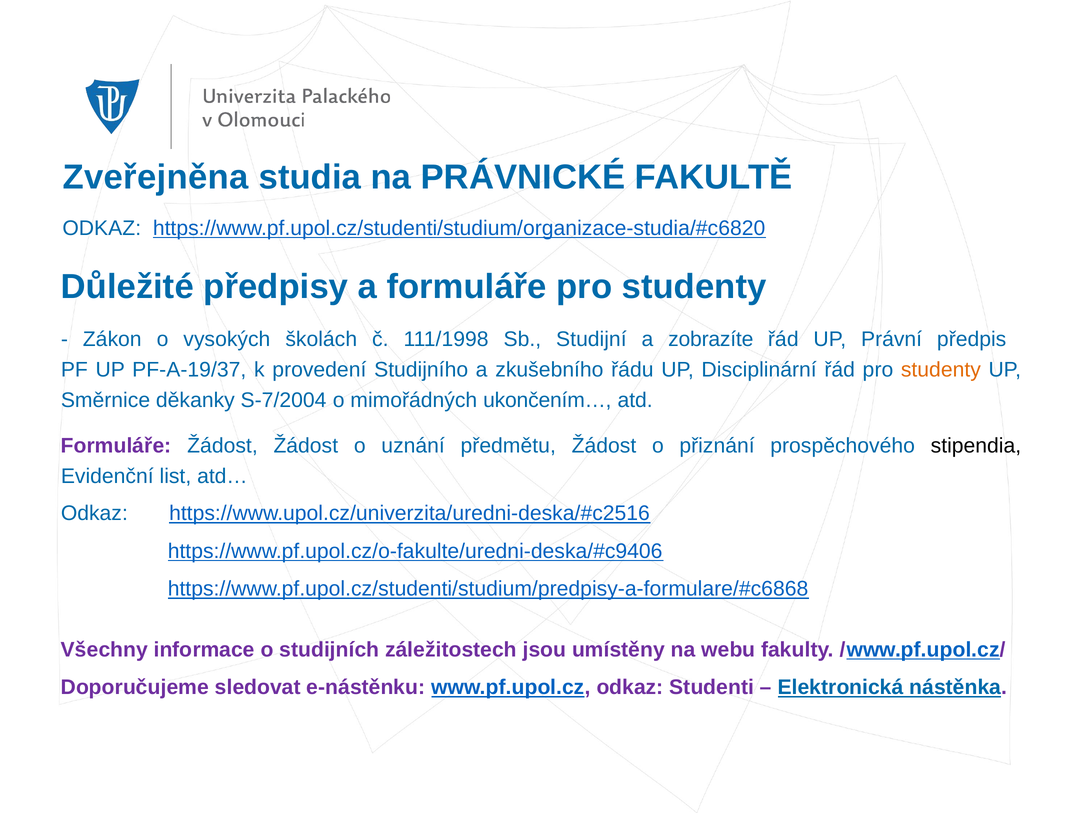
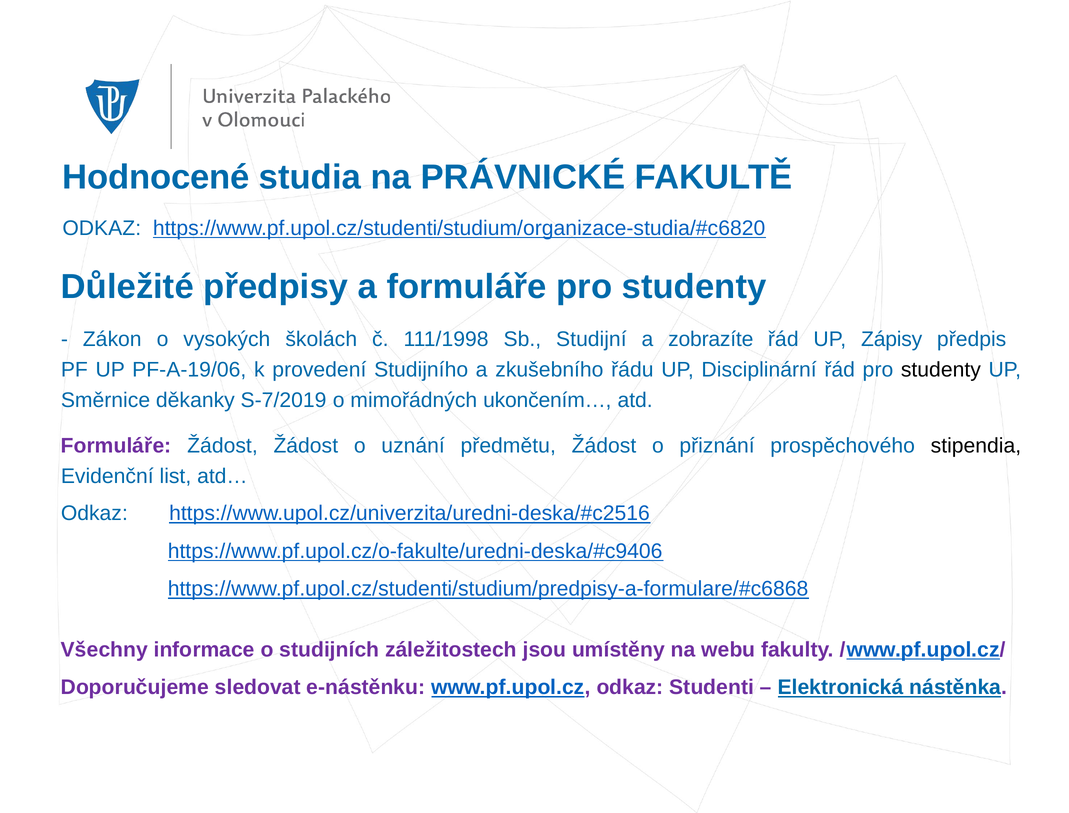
Zveřejněna: Zveřejněna -> Hodnocené (156, 177)
Právní: Právní -> Zápisy (892, 339)
PF-A-19/37: PF-A-19/37 -> PF-A-19/06 (189, 370)
studenty colour: orange -> black (941, 370)
S-7/2004: S-7/2004 -> S-7/2019 (284, 400)
